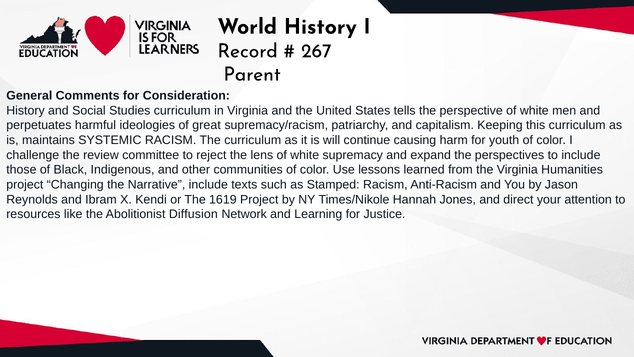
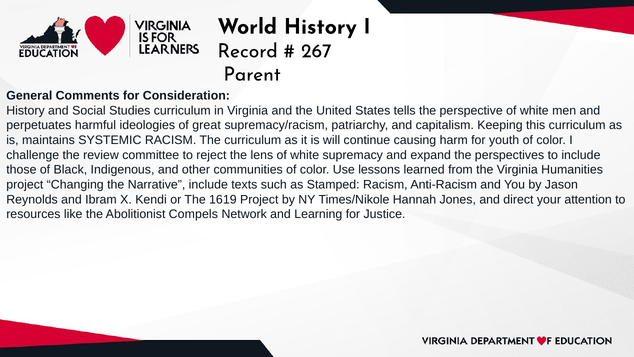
Diffusion: Diffusion -> Compels (193, 214)
